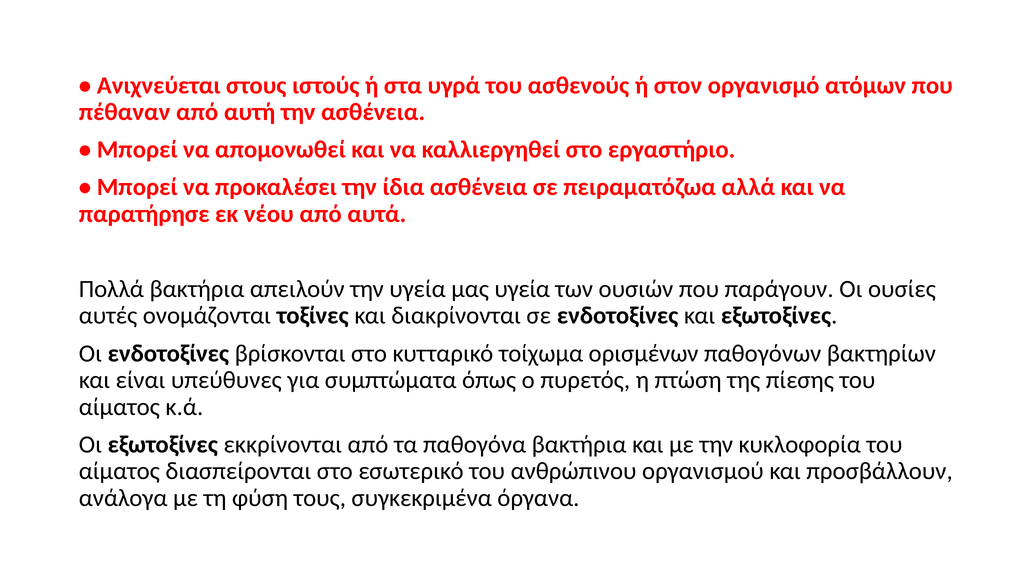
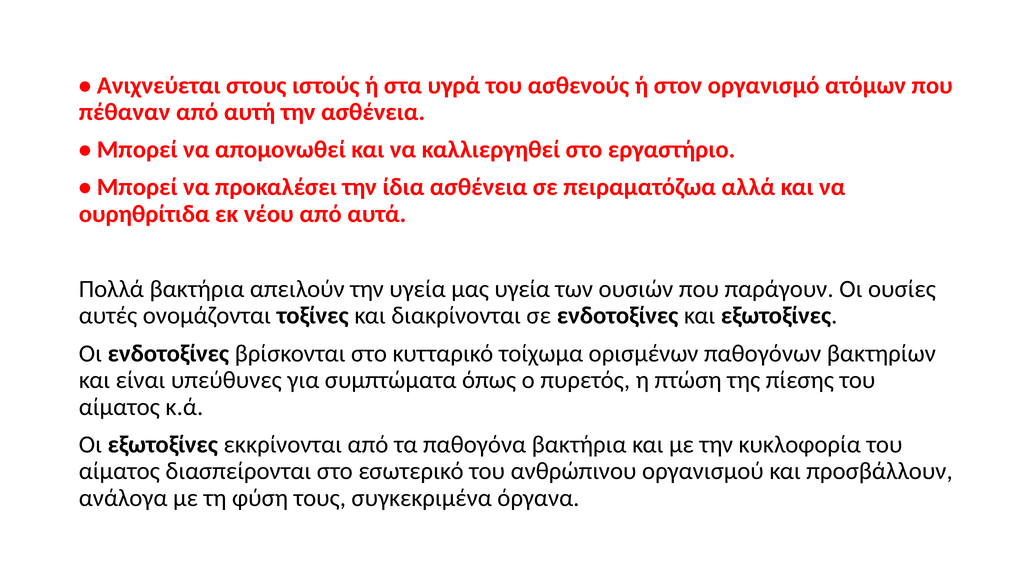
παρατήρησε: παρατήρησε -> ουρηθρίτιδα (144, 214)
